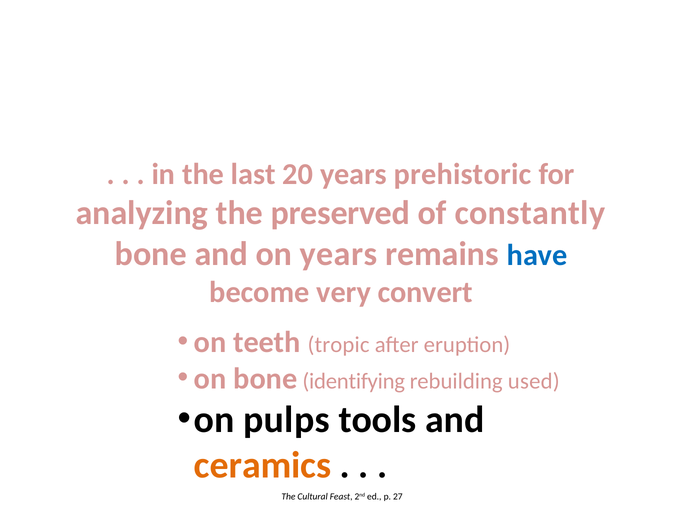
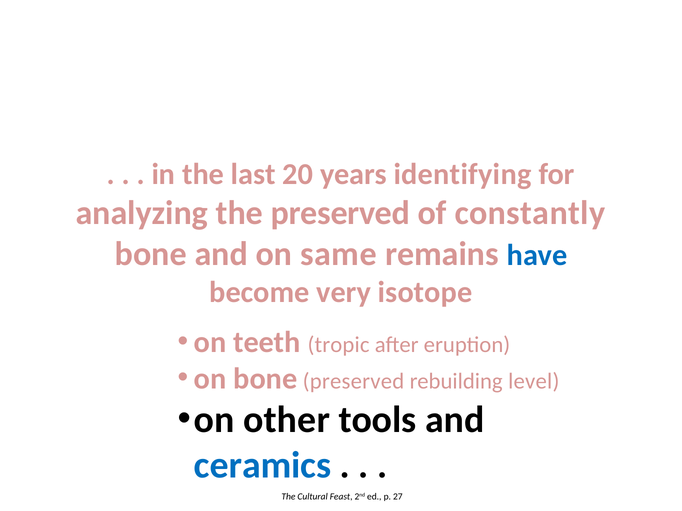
prehistoric: prehistoric -> identifying (463, 174)
on years: years -> same (339, 254)
convert: convert -> isotope (425, 293)
bone identifying: identifying -> preserved (353, 381)
used: used -> level (534, 381)
pulps: pulps -> other (287, 420)
ceramics colour: orange -> blue (263, 466)
